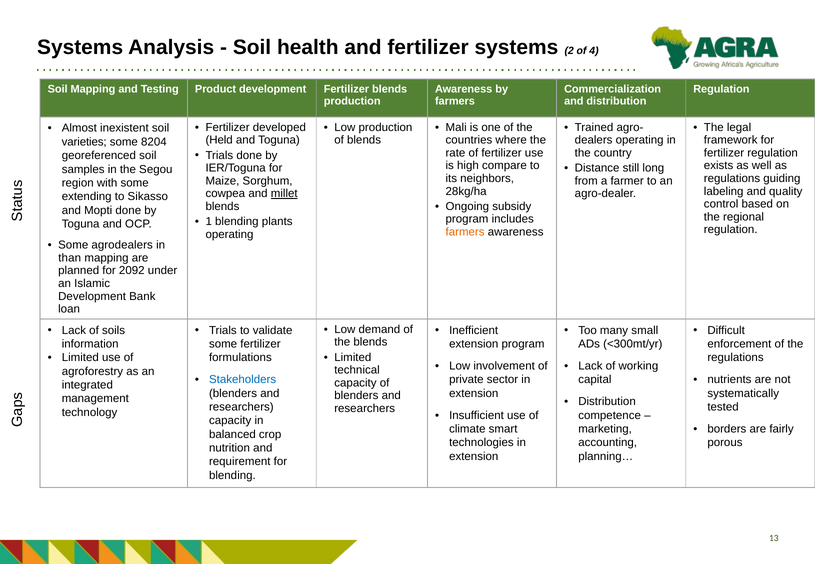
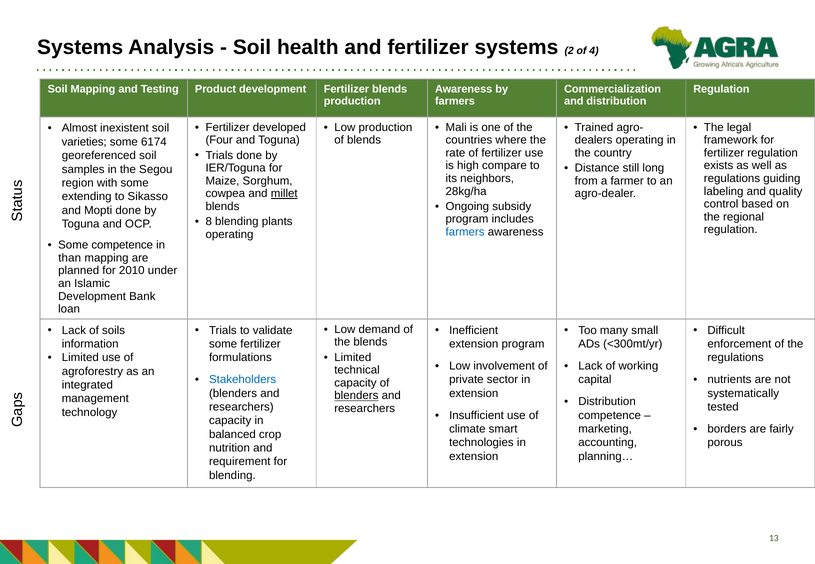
Held: Held -> Four (219, 140)
8204: 8204 -> 6174 (154, 142)
1: 1 -> 8 (209, 222)
farmers colour: orange -> blue (465, 232)
Some agrodealers: agrodealers -> competence (122, 245)
2092: 2092 -> 2010 (132, 271)
blenders underline: none -> present (356, 396)
